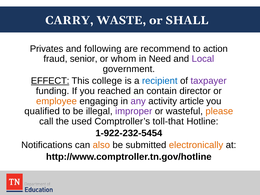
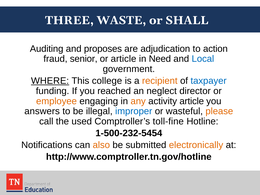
CARRY: CARRY -> THREE (69, 20)
Privates: Privates -> Auditing (47, 49)
following: following -> proposes (103, 49)
recommend: recommend -> adjudication (165, 49)
or whom: whom -> article (124, 59)
Local colour: purple -> blue (203, 59)
EFFECT: EFFECT -> WHERE (50, 81)
recipient colour: blue -> orange (160, 81)
taxpayer colour: purple -> blue (209, 81)
contain: contain -> neglect (162, 91)
any colour: purple -> orange (138, 101)
qualified: qualified -> answers (42, 111)
improper colour: purple -> blue (134, 111)
toll-that: toll-that -> toll-fine (168, 121)
1-922-232-5454: 1-922-232-5454 -> 1-500-232-5454 (129, 133)
